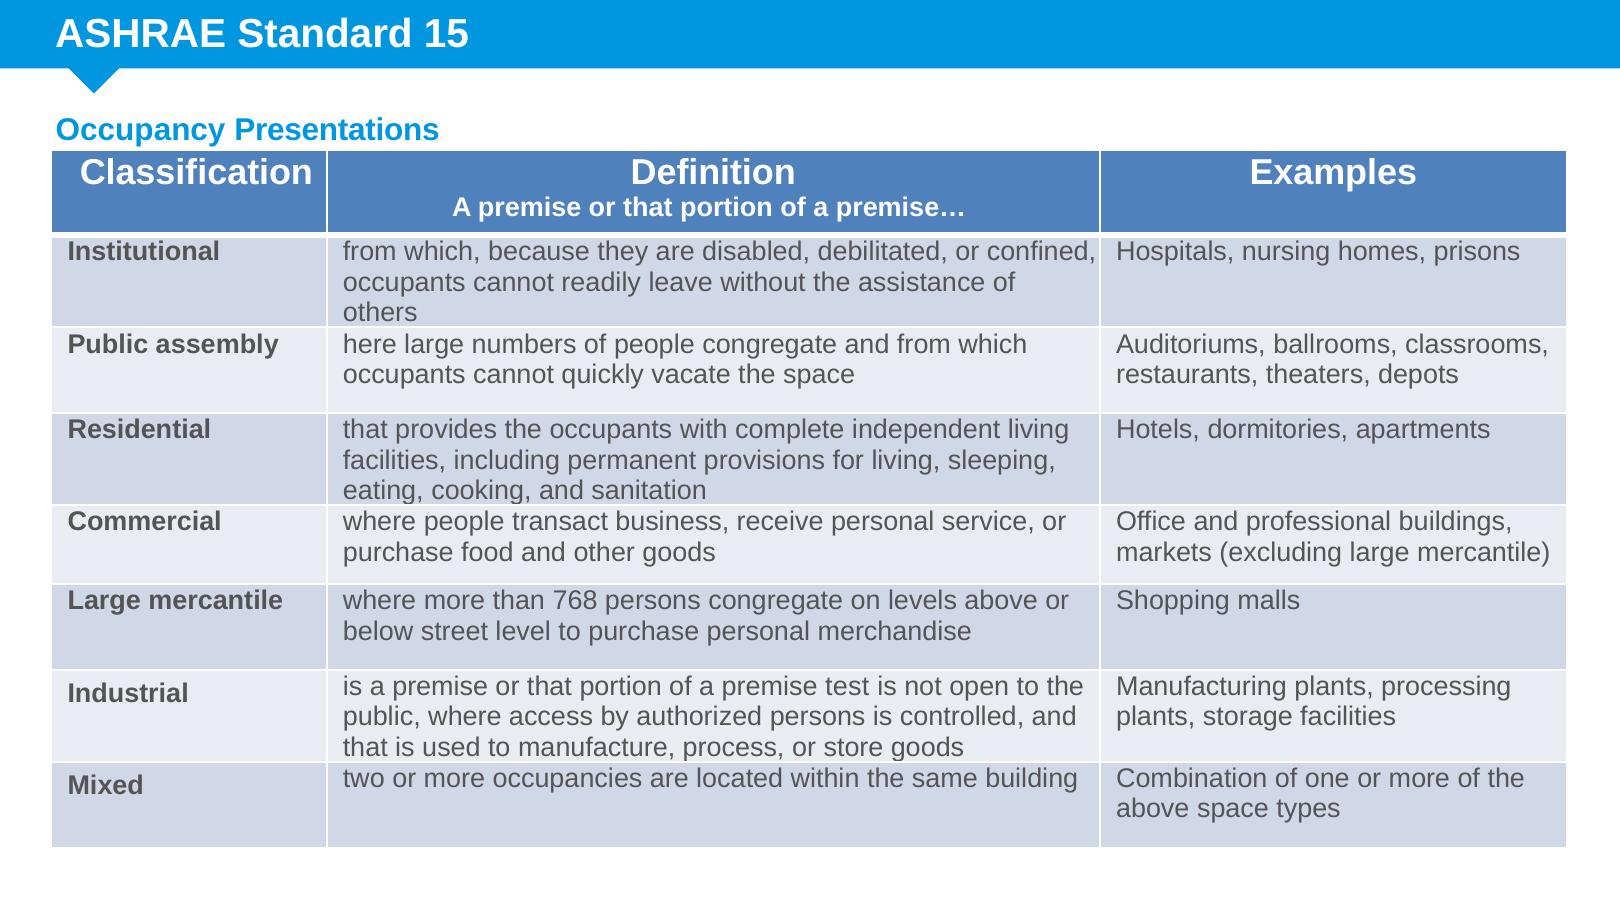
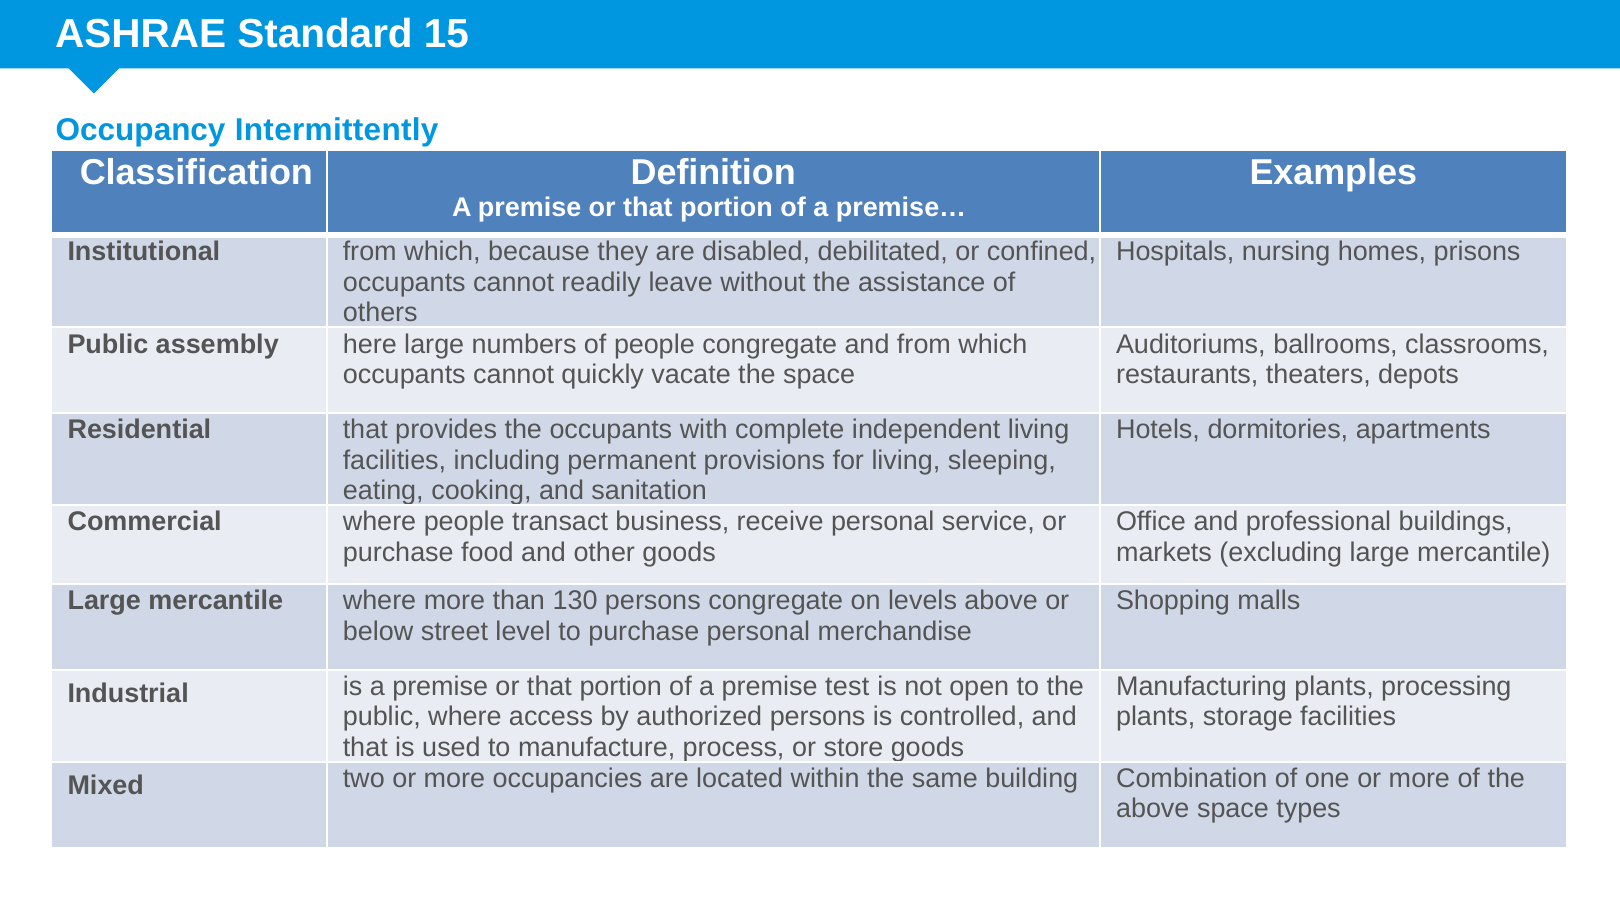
Presentations: Presentations -> Intermittently (337, 131)
768: 768 -> 130 (575, 601)
